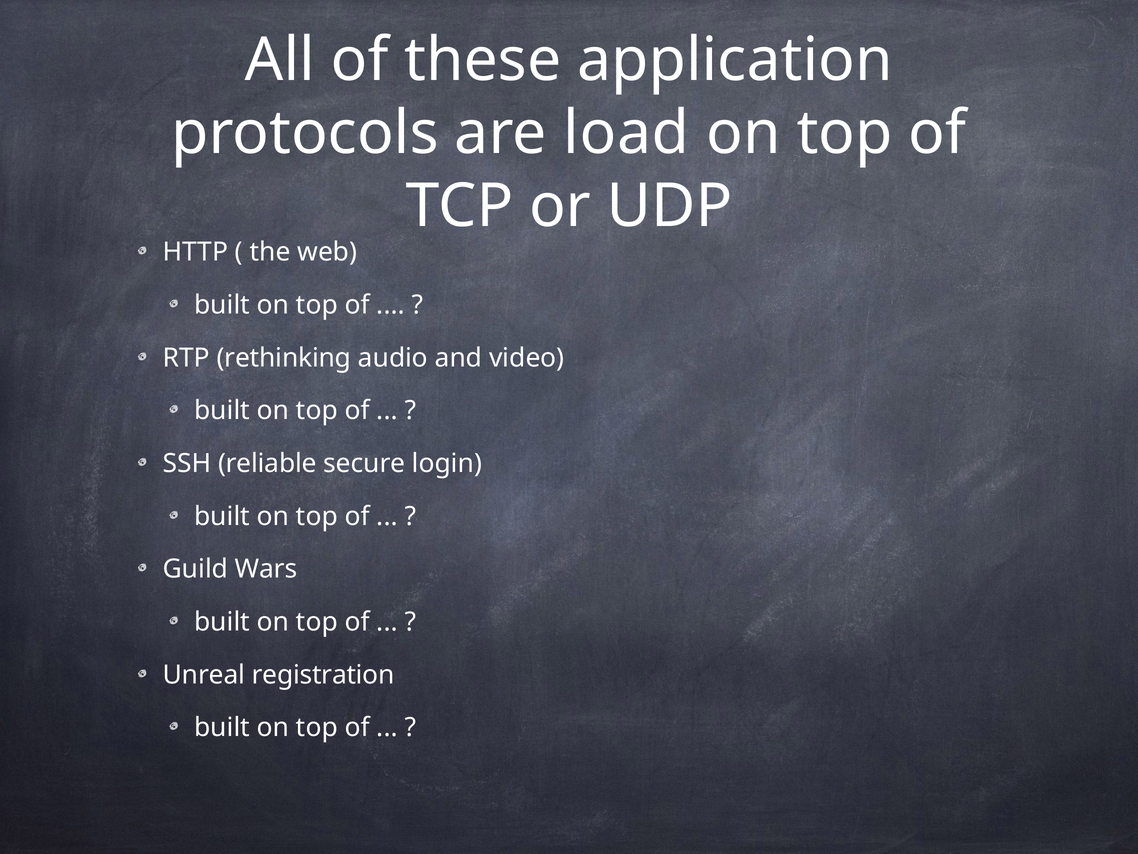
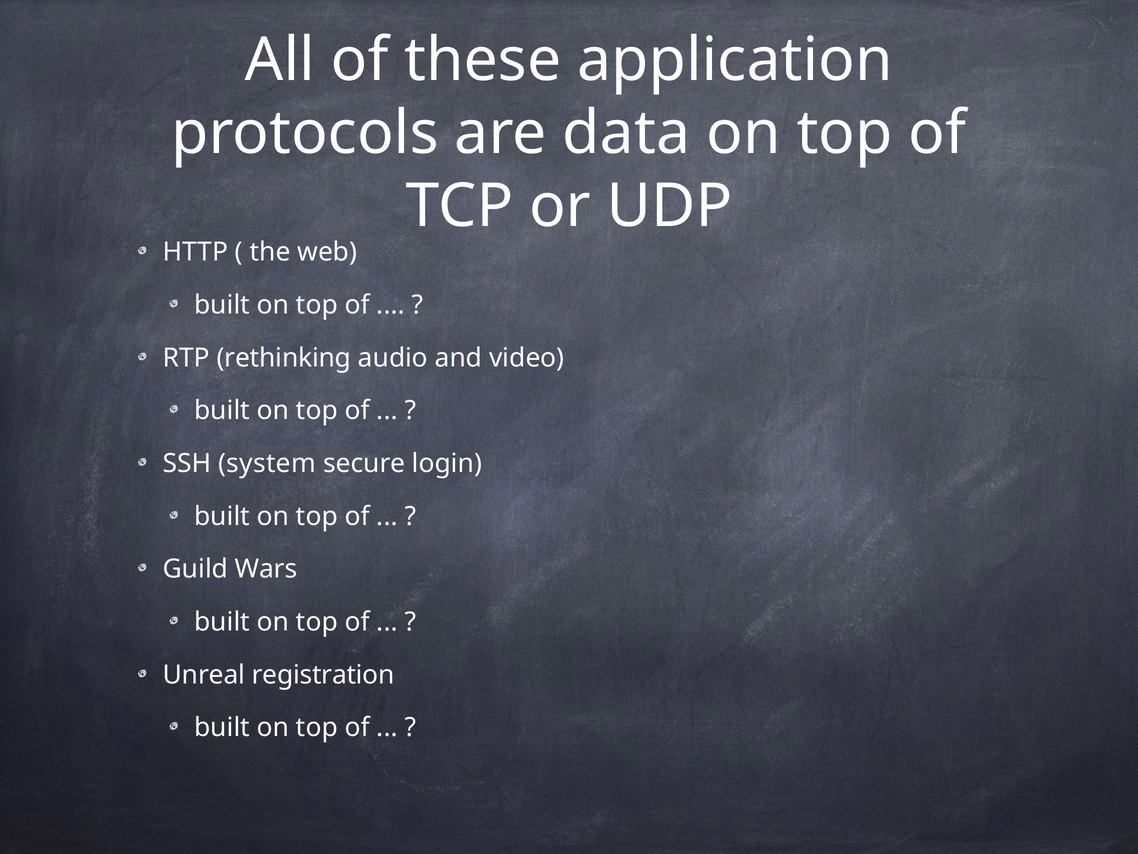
load: load -> data (626, 133)
reliable: reliable -> system (267, 463)
